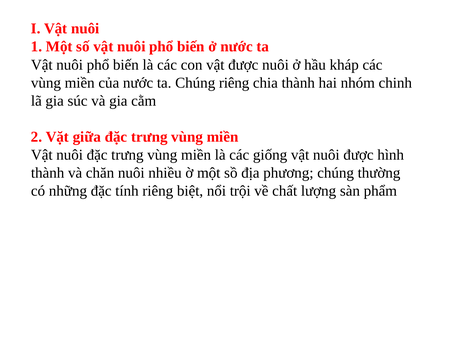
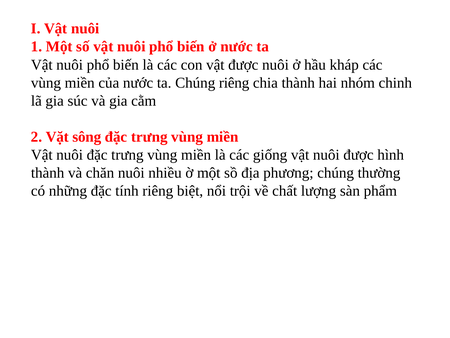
giữa: giữa -> sông (87, 137)
